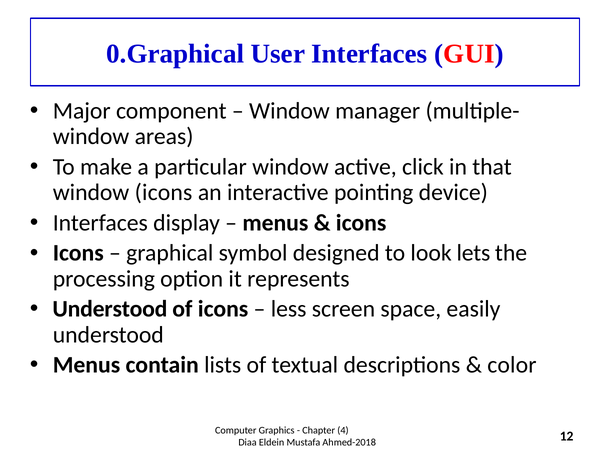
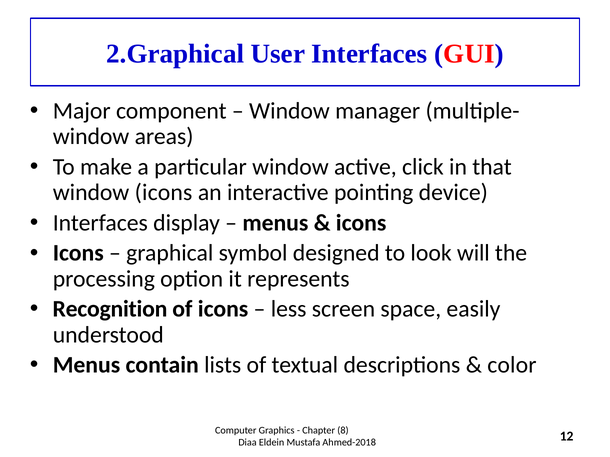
0.Graphical: 0.Graphical -> 2.Graphical (175, 54)
lets: lets -> will (473, 253)
Understood: Understood -> Recognition (110, 309)
4: 4 -> 8 (343, 431)
